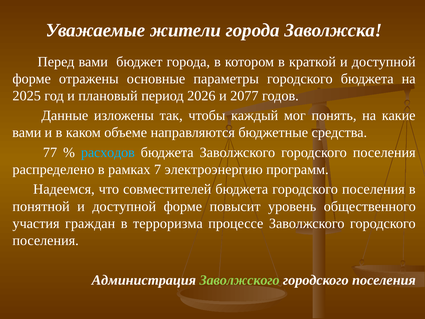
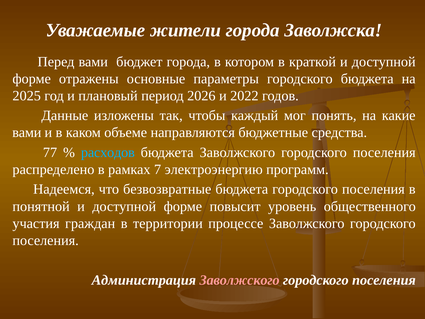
2077: 2077 -> 2022 (244, 96)
совместителей: совместителей -> безвозвратные (167, 189)
терроризма: терроризма -> территории (168, 223)
Заволжского colour: light green -> pink (240, 280)
